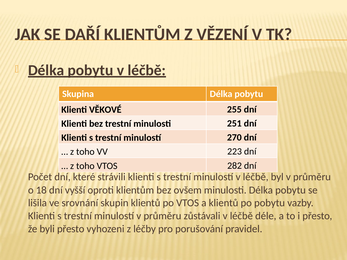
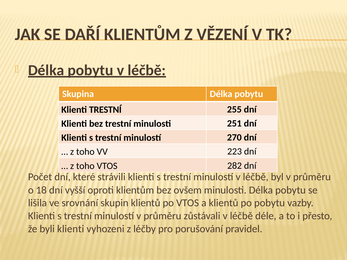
Klienti VĚKOVÉ: VĚKOVÉ -> TRESTNÍ (105, 110)
byli přesto: přesto -> klienti (71, 229)
